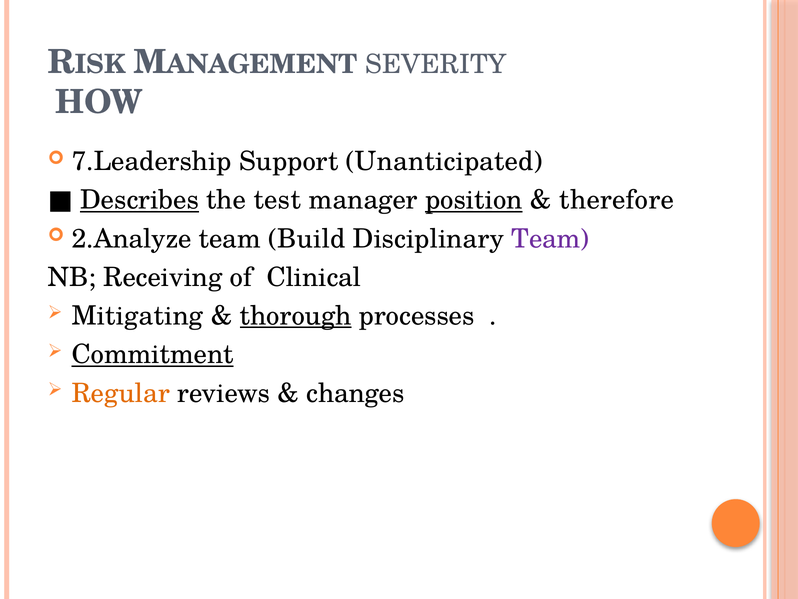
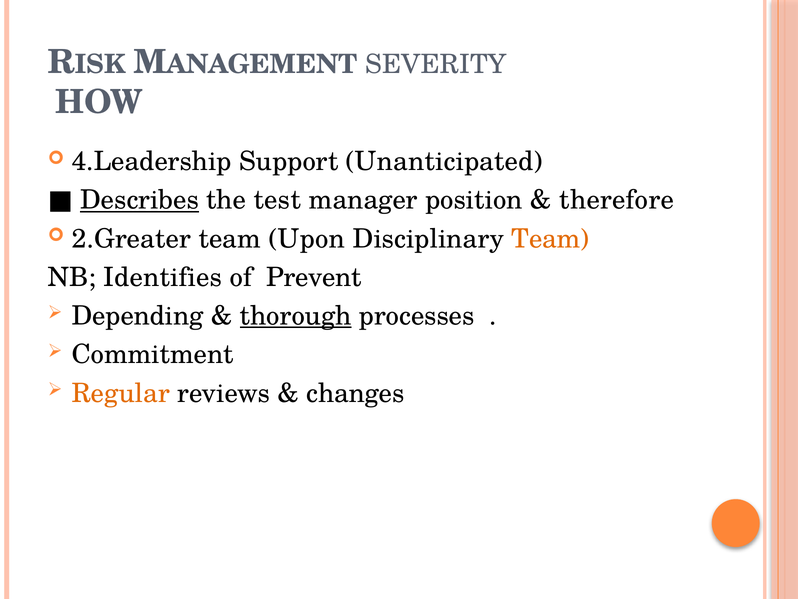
7.Leadership: 7.Leadership -> 4.Leadership (152, 161)
position underline: present -> none (474, 200)
2.Analyze: 2.Analyze -> 2.Greater (131, 239)
Build: Build -> Upon (307, 239)
Team colour: purple -> orange (550, 239)
Receiving: Receiving -> Identifies (163, 277)
Clinical: Clinical -> Prevent (314, 277)
Mitigating: Mitigating -> Depending (138, 316)
Commitment underline: present -> none (153, 354)
